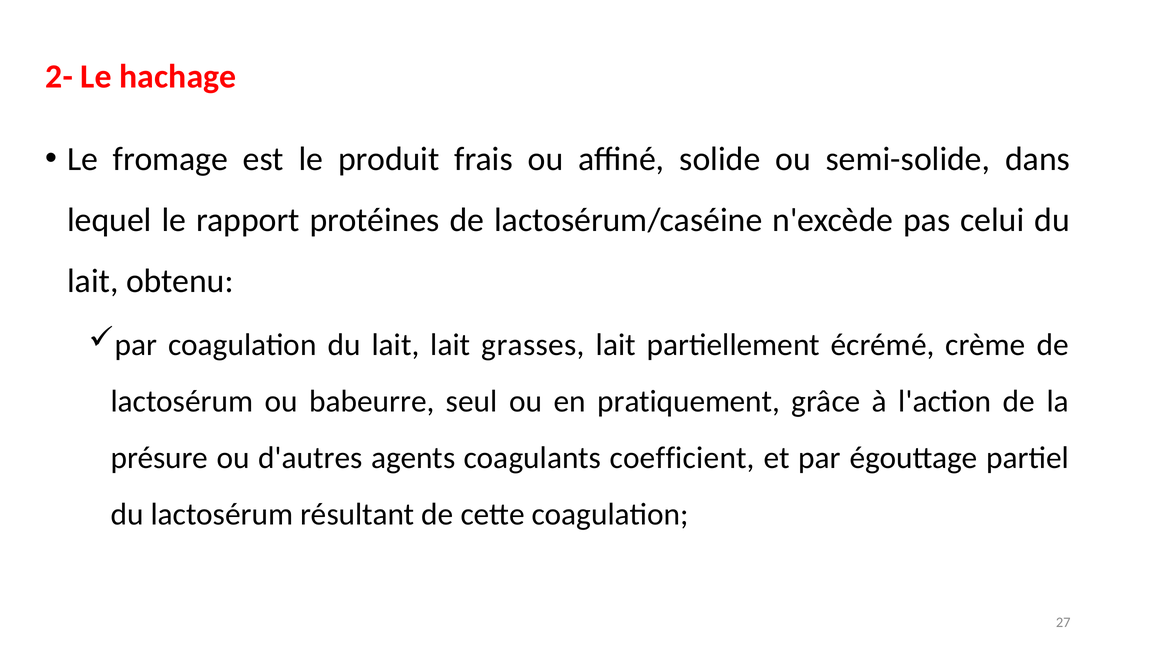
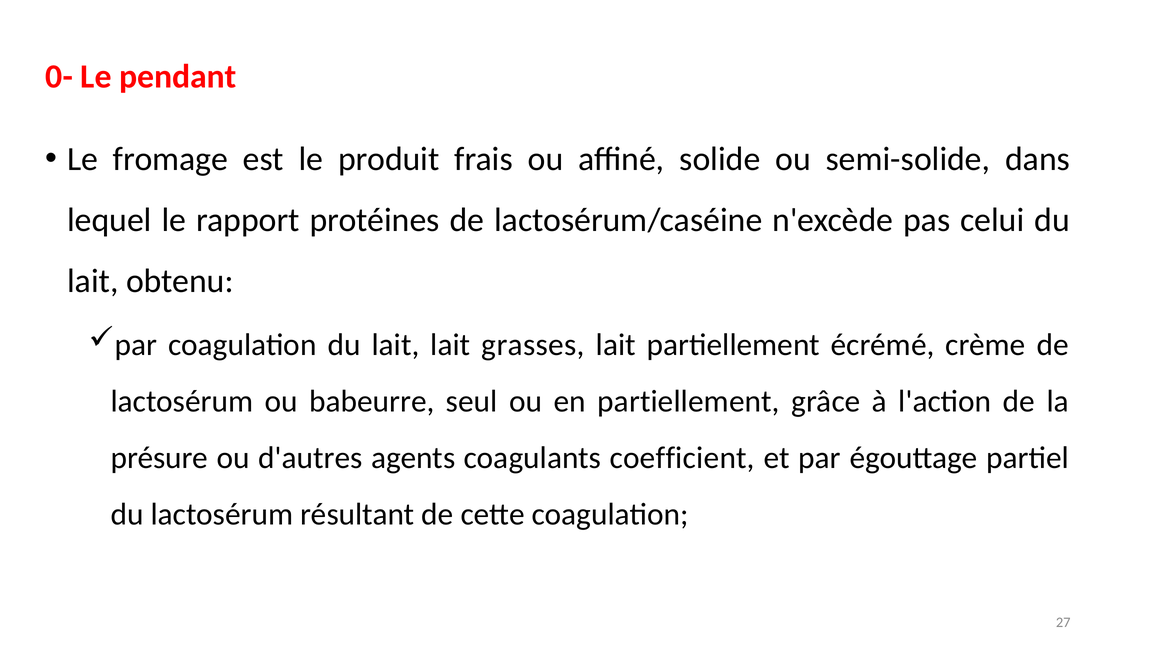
2-: 2- -> 0- (59, 77)
hachage: hachage -> pendant (178, 77)
en pratiquement: pratiquement -> partiellement (689, 401)
